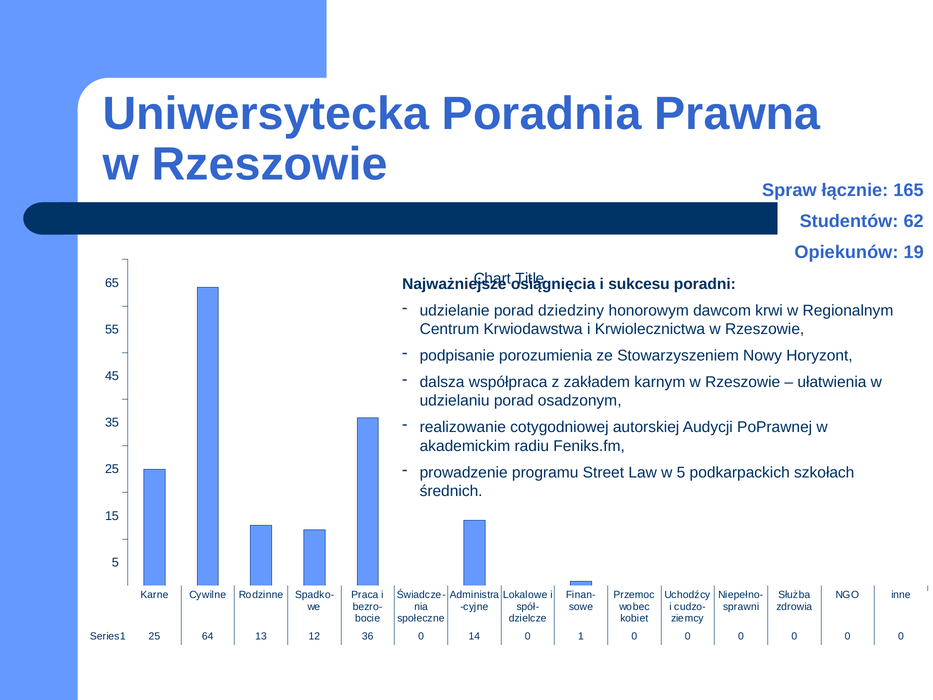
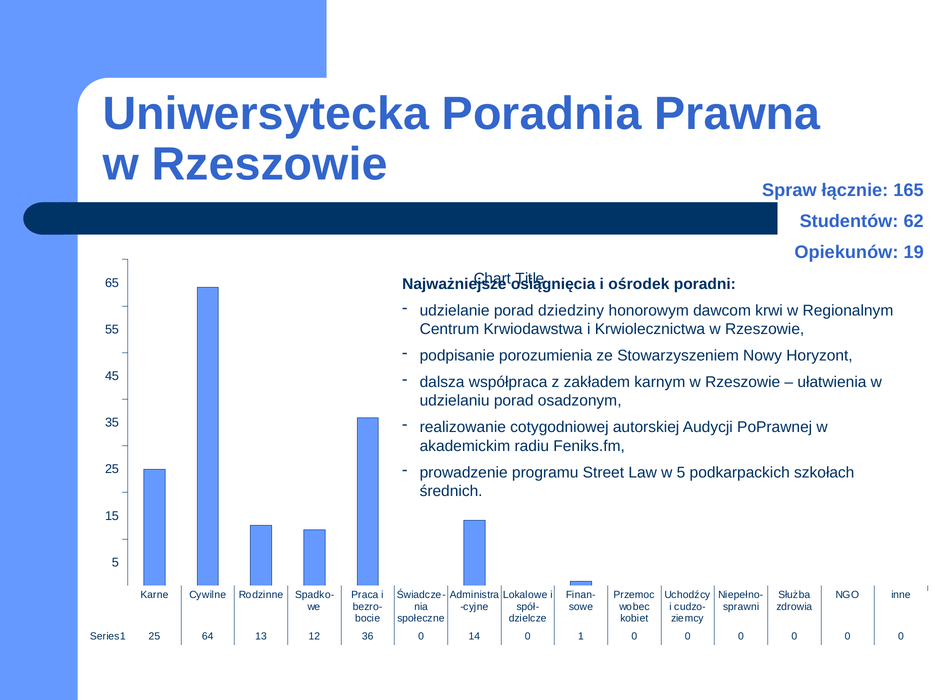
sukcesu: sukcesu -> ośrodek (639, 284)
